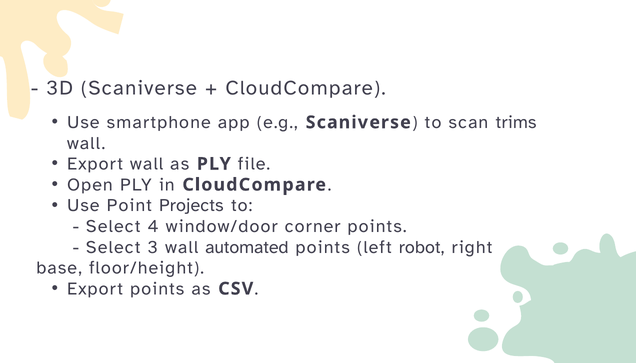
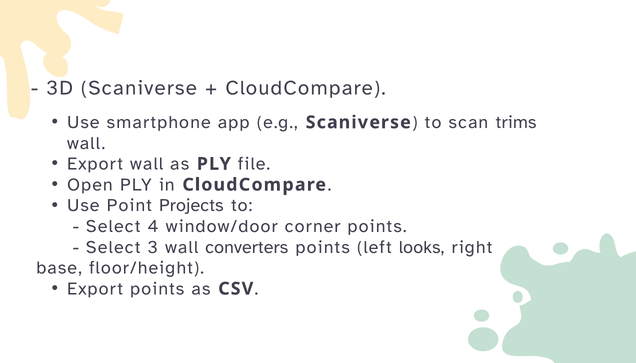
automated: automated -> converters (247, 247)
robot: robot -> looks (422, 247)
